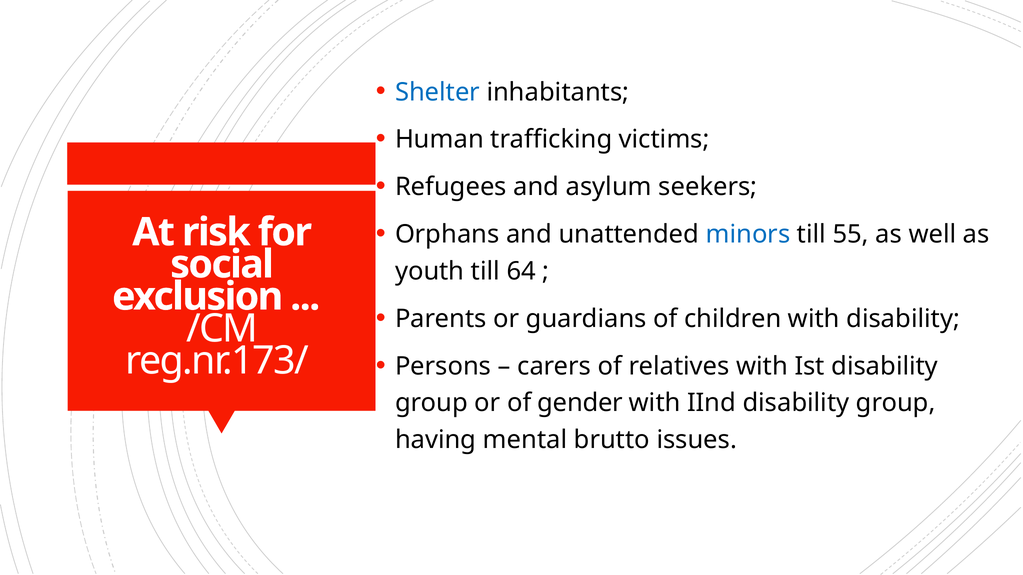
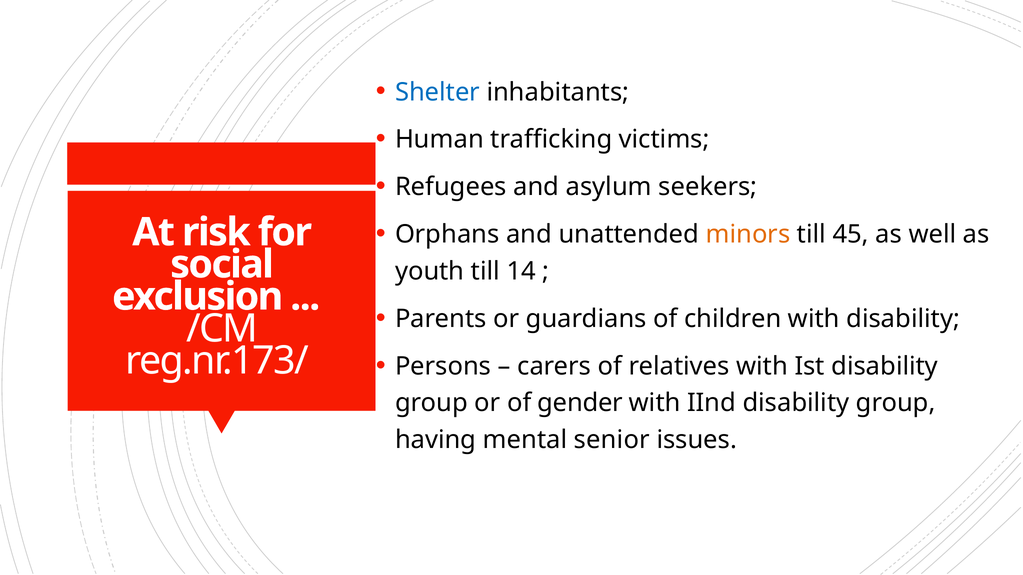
minors colour: blue -> orange (748, 235)
55: 55 -> 45 (851, 235)
64: 64 -> 14 (521, 271)
brutto: brutto -> senior (612, 440)
